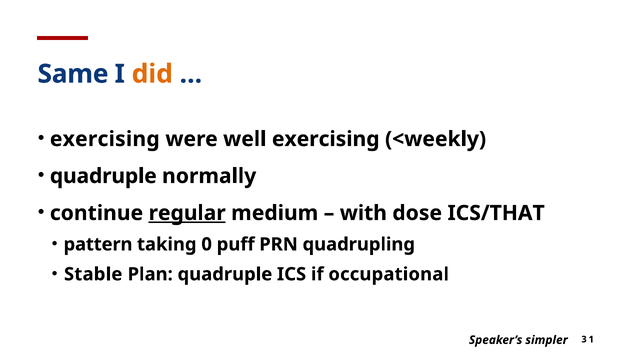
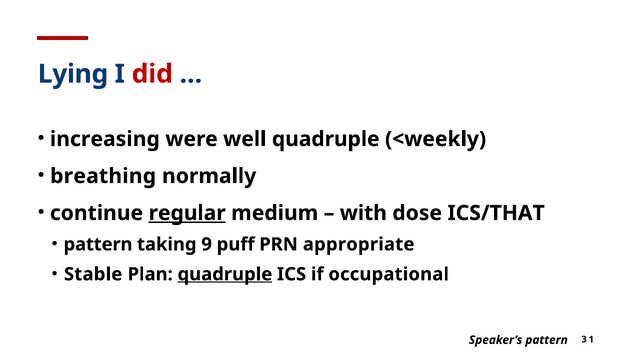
Same: Same -> Lying (73, 74)
did colour: orange -> red (152, 74)
exercising: exercising -> increasing (105, 139)
well exercising: exercising -> quadruple (326, 139)
quadruple: quadruple -> breathing (103, 176)
0: 0 -> 9 (207, 244)
quadrupling: quadrupling -> appropriate (359, 244)
quadruple underline: none -> present (225, 274)
Speaker’s simpler: simpler -> pattern (547, 340)
